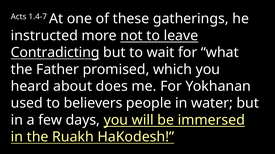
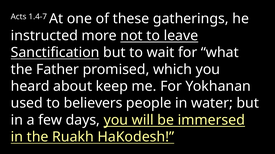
Contradicting: Contradicting -> Sanctification (55, 53)
does: does -> keep (112, 87)
